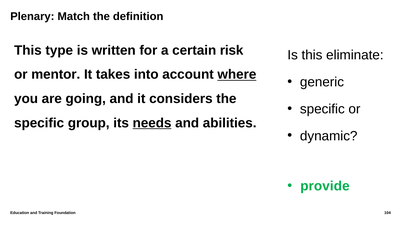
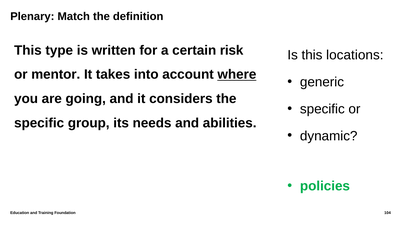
eliminate: eliminate -> locations (355, 55)
needs underline: present -> none (152, 123)
provide: provide -> policies (325, 186)
